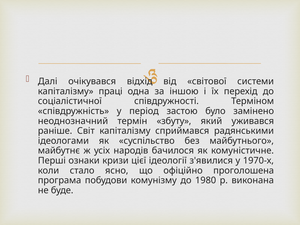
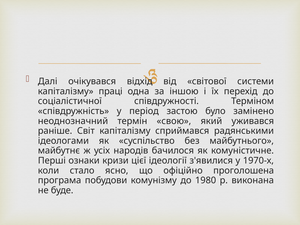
збуту: збуту -> свою (174, 121)
